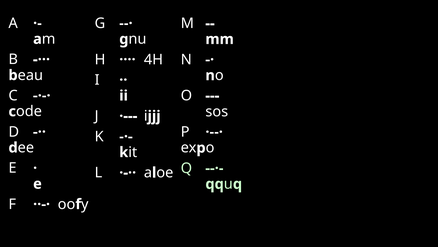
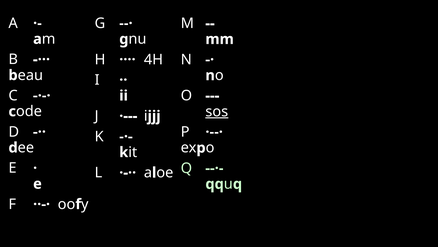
sos underline: none -> present (217, 111)
